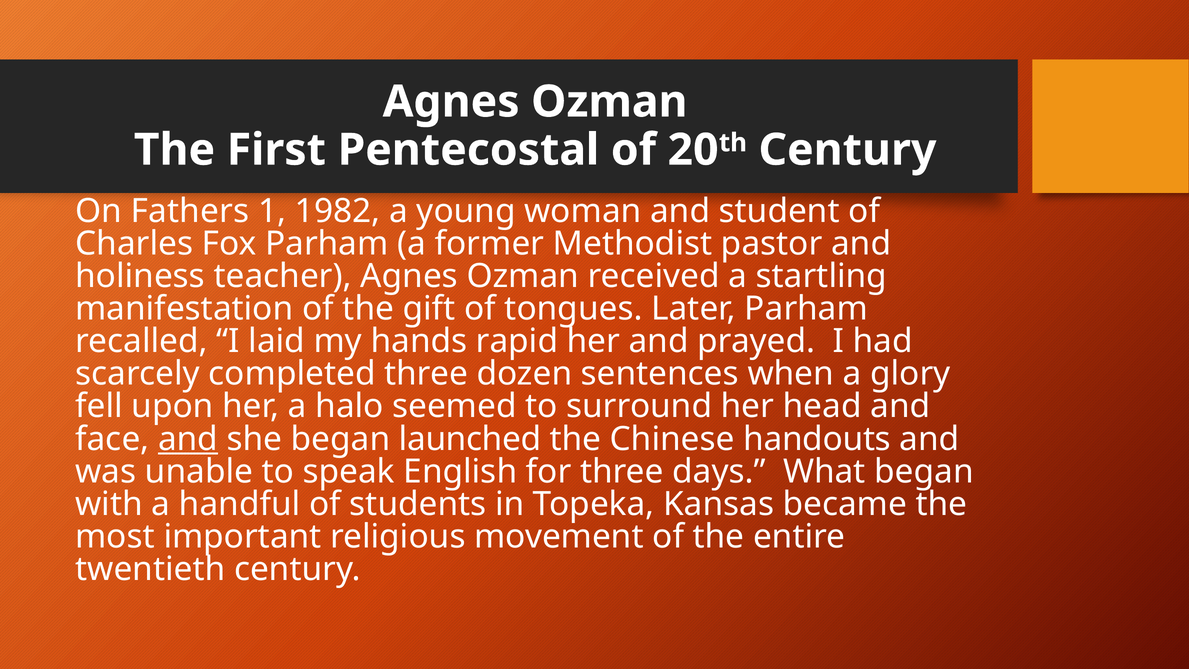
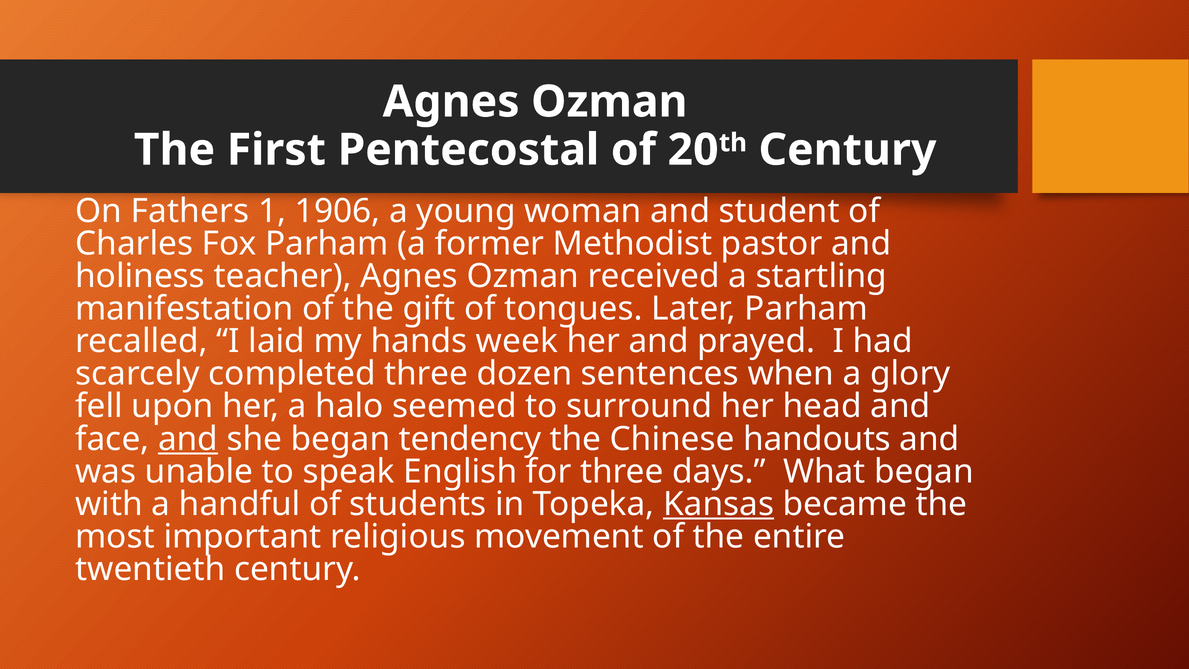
1982: 1982 -> 1906 (338, 211)
rapid: rapid -> week (517, 341)
launched: launched -> tendency (470, 439)
Kansas underline: none -> present (719, 504)
